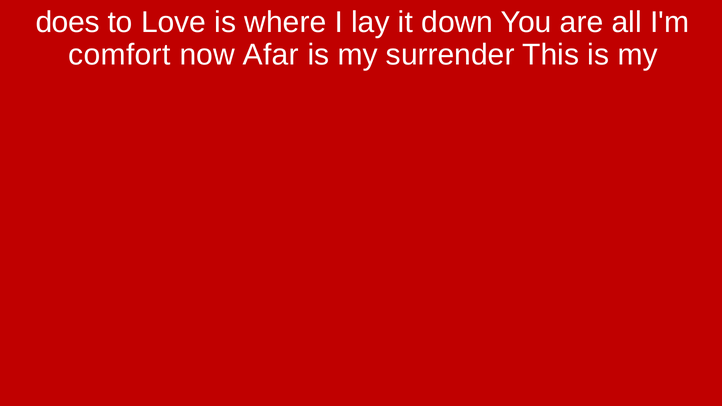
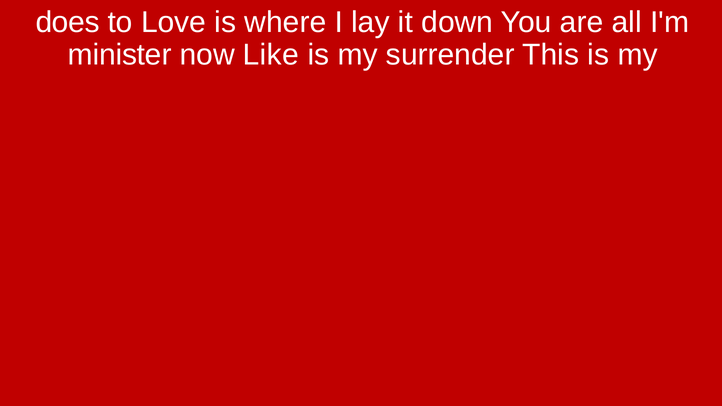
comfort: comfort -> minister (120, 55)
Afar: Afar -> Like (271, 55)
